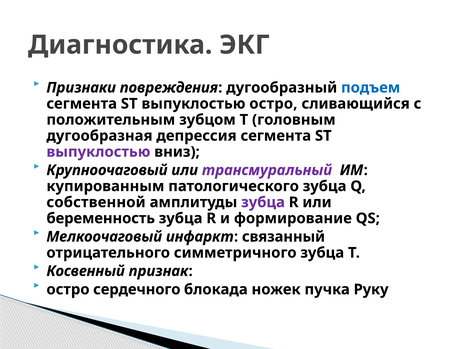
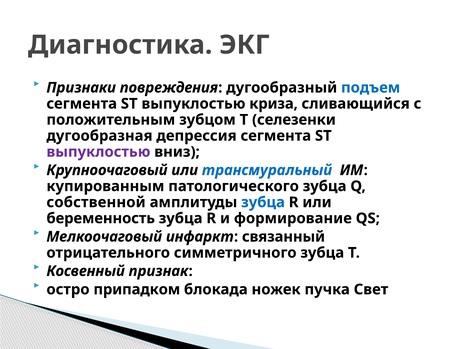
выпуклостью остро: остро -> криза (274, 104)
головным: головным -> селезенки (294, 120)
трансмуральный colour: purple -> blue (267, 170)
зубца colour: purple -> blue (263, 202)
сердечного: сердечного -> припадком (137, 289)
Руку: Руку -> Свет (371, 289)
